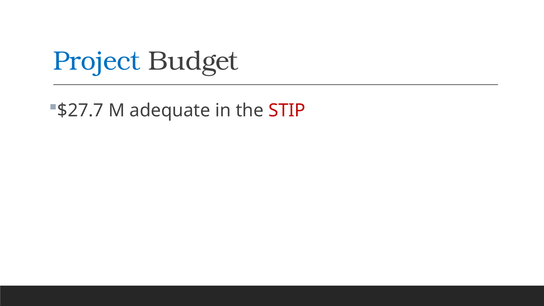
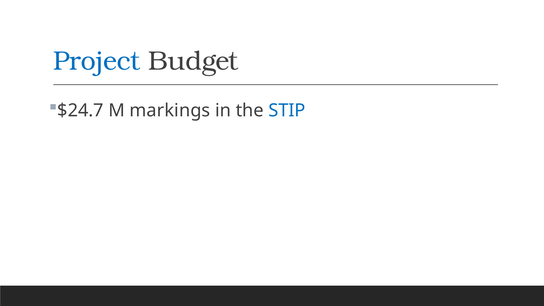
$27.7: $27.7 -> $24.7 (80, 110)
adequate: adequate -> markings (170, 110)
STIP colour: red -> blue (287, 110)
